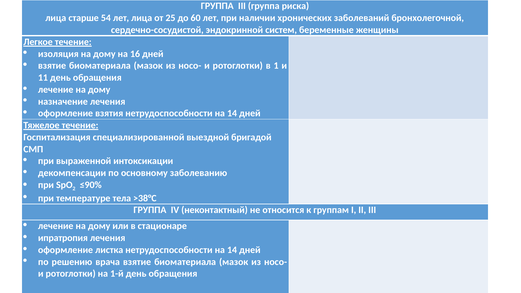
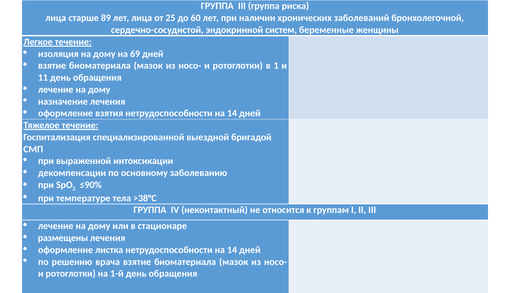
54: 54 -> 89 (106, 18)
16: 16 -> 69 (135, 54)
ипратропия: ипратропия -> размещены (63, 238)
